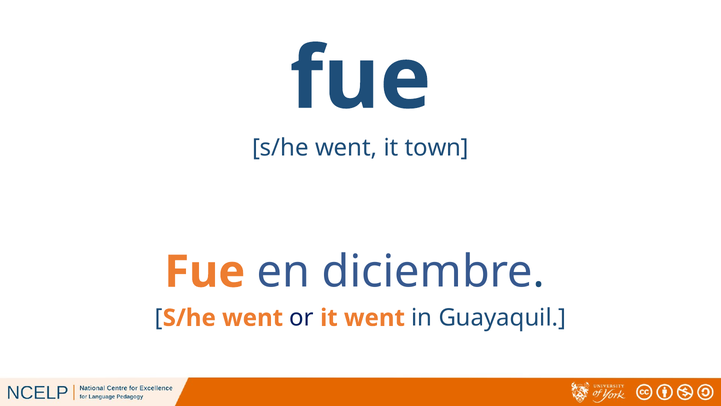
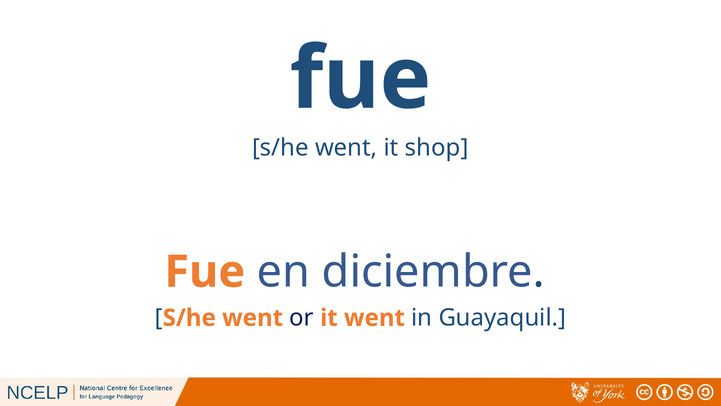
town: town -> shop (437, 148)
